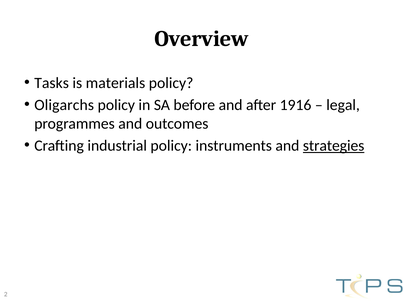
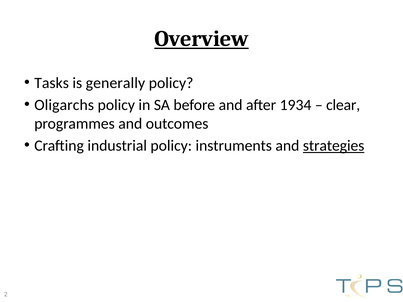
Overview underline: none -> present (202, 39)
materials: materials -> generally (115, 83)
1916: 1916 -> 1934 (296, 105)
legal: legal -> clear (343, 105)
